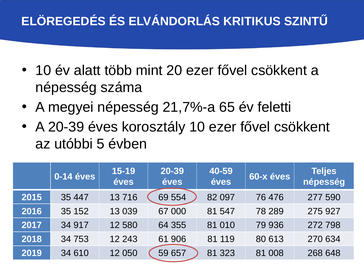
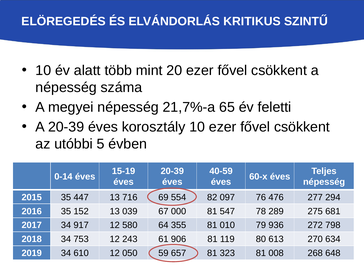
590: 590 -> 294 (333, 197)
927: 927 -> 681 (333, 211)
